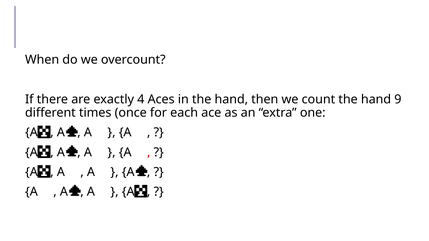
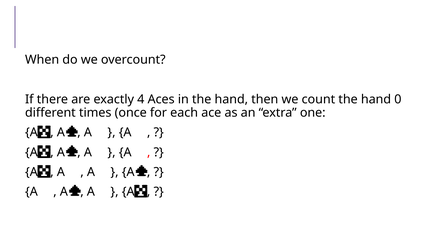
9: 9 -> 0 (398, 99)
